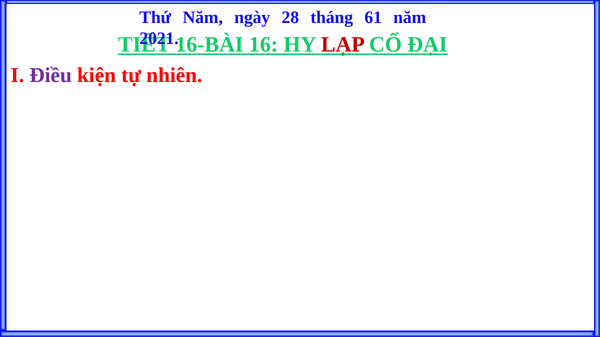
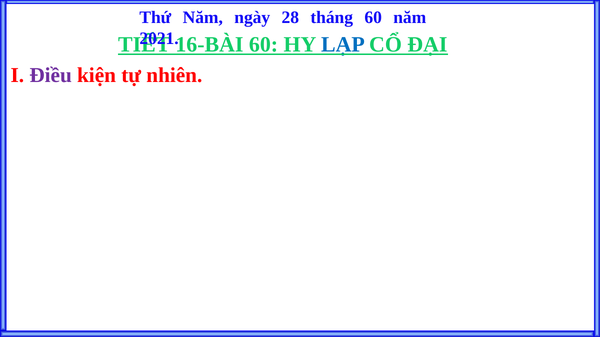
tháng 61: 61 -> 60 (373, 18)
16-BÀI 16: 16 -> 60 (264, 45)
LẠP colour: red -> blue (343, 45)
